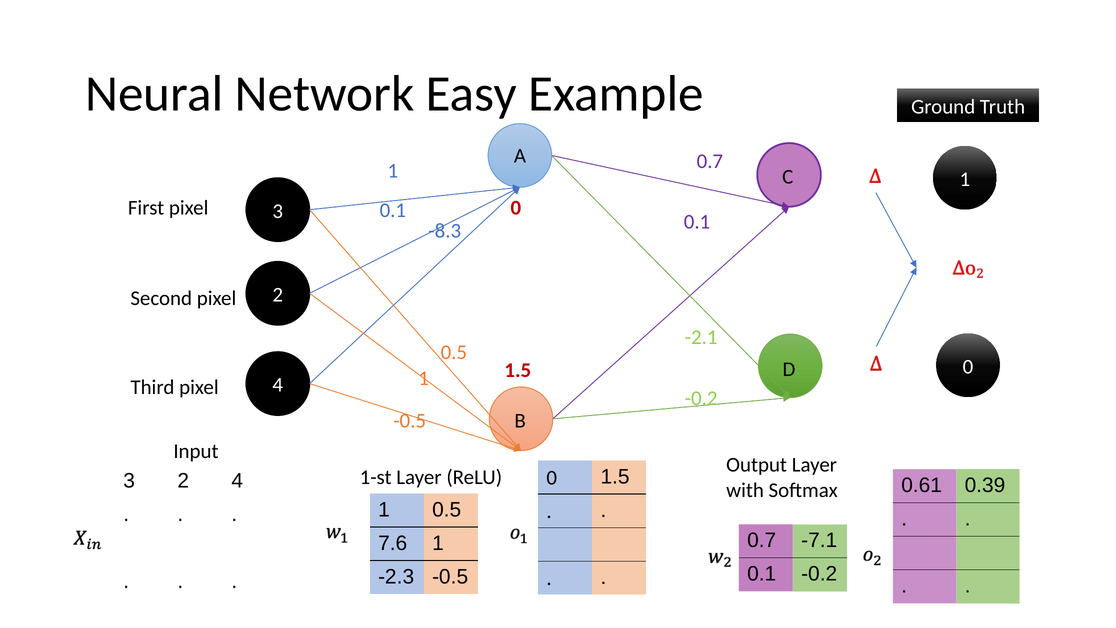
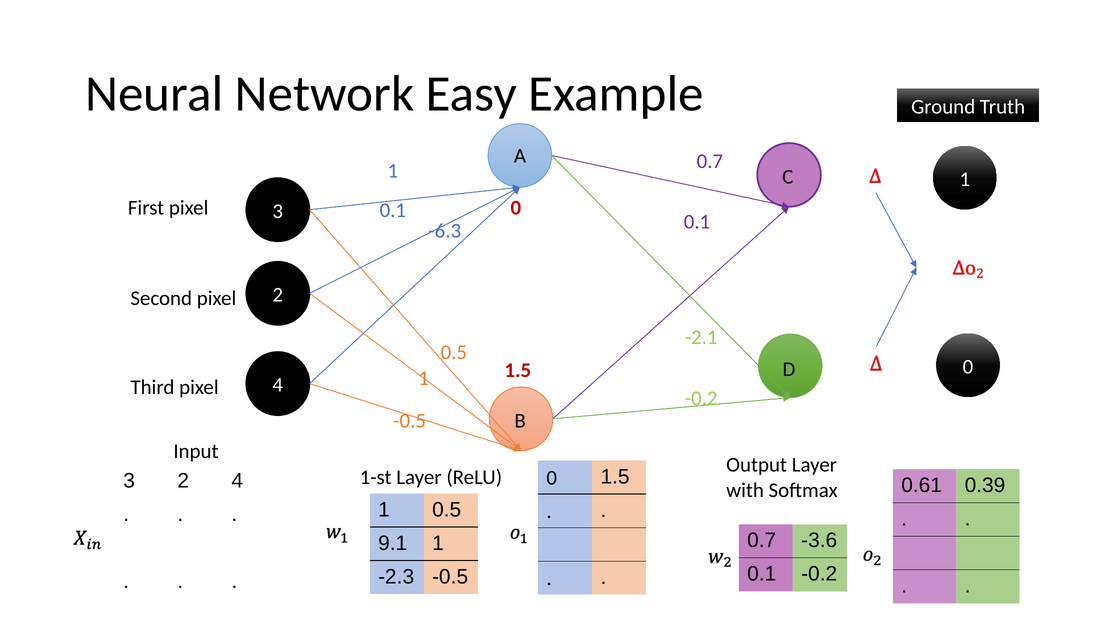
-8.3: -8.3 -> -6.3 (445, 231)
-7.1: -7.1 -> -3.6 (819, 540)
7.6: 7.6 -> 9.1 (393, 543)
